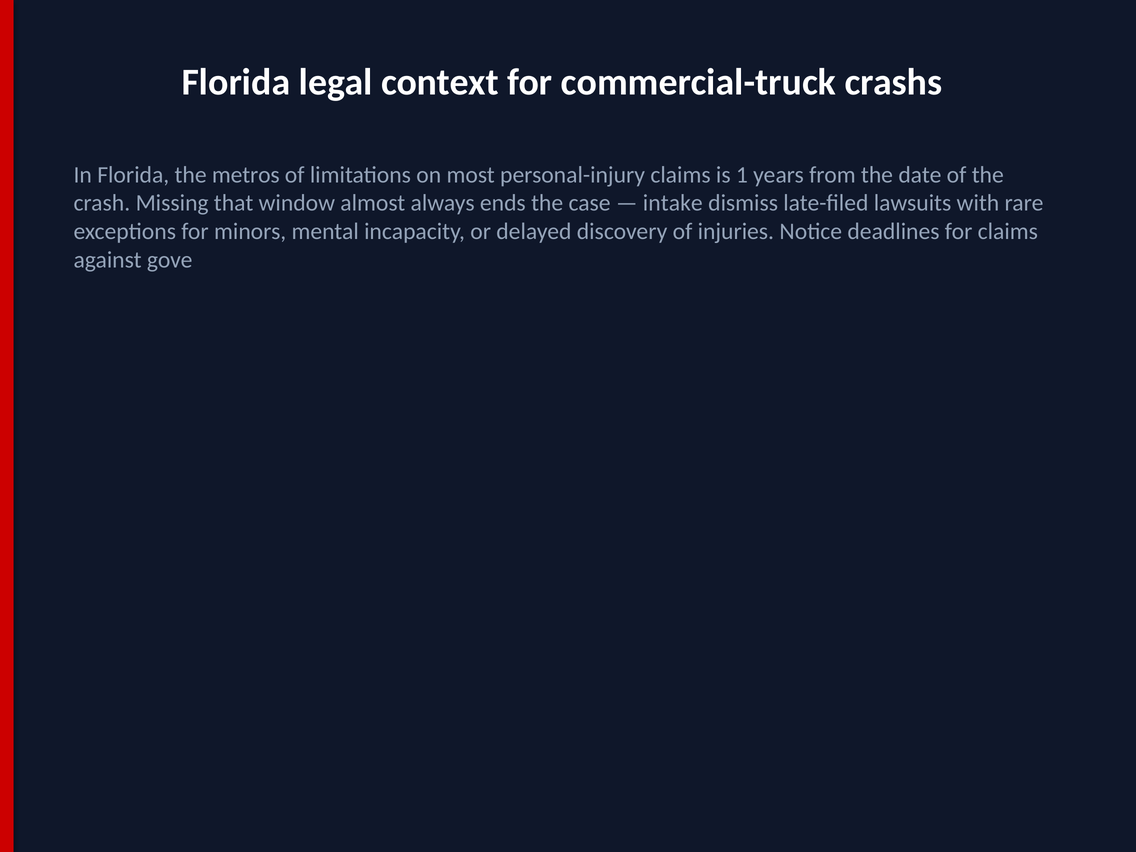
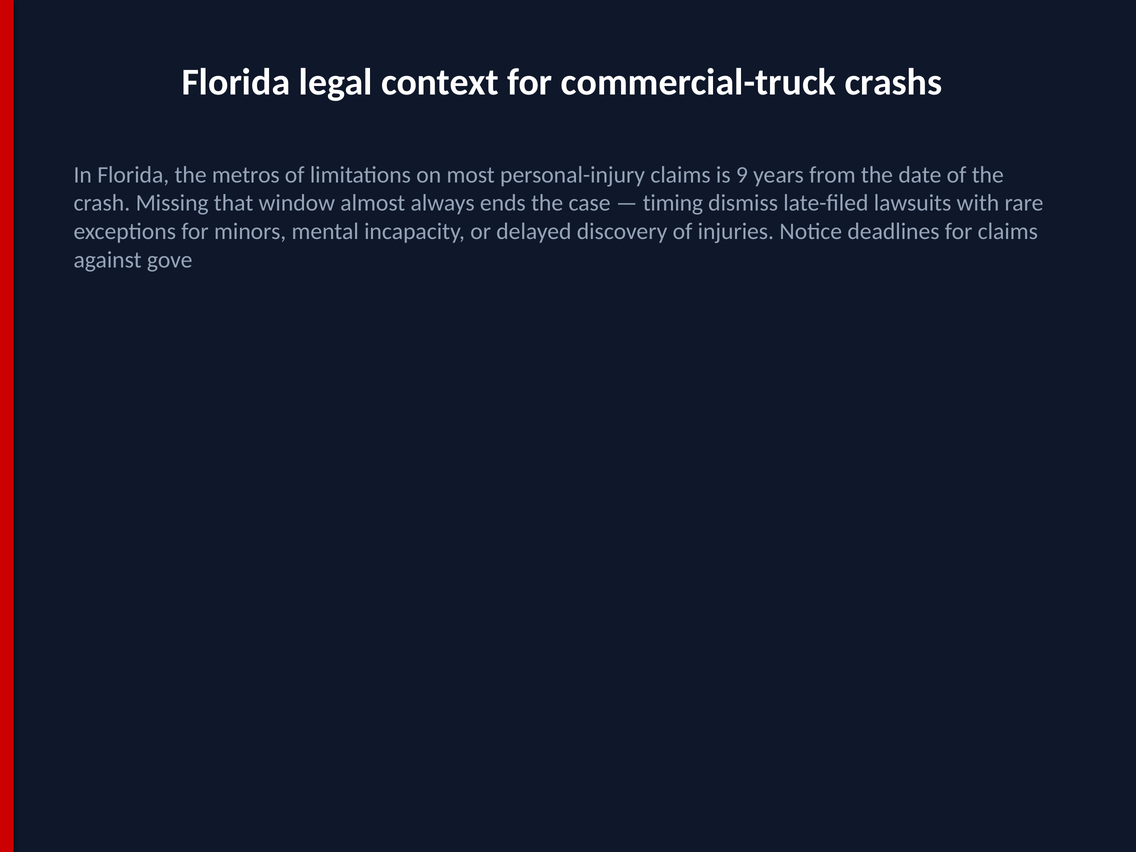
1: 1 -> 9 (742, 175)
intake: intake -> timing (673, 203)
